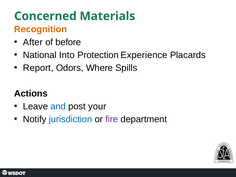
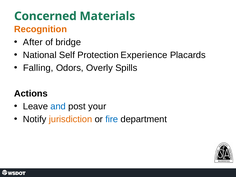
before: before -> bridge (68, 42)
Into: Into -> Self (67, 55)
Report: Report -> Falling (38, 68)
Where: Where -> Overly (99, 68)
jurisdiction colour: blue -> orange (71, 119)
fire colour: purple -> blue (112, 119)
